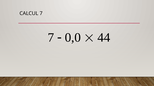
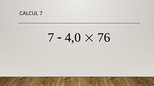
0,0: 0,0 -> 4,0 (73, 38)
44: 44 -> 76 (104, 38)
